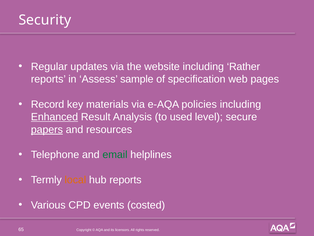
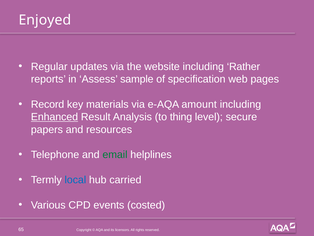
Security: Security -> Enjoyed (45, 20)
policies: policies -> amount (199, 104)
used: used -> thing (181, 117)
papers underline: present -> none (47, 129)
local colour: orange -> blue (75, 180)
hub reports: reports -> carried (125, 180)
